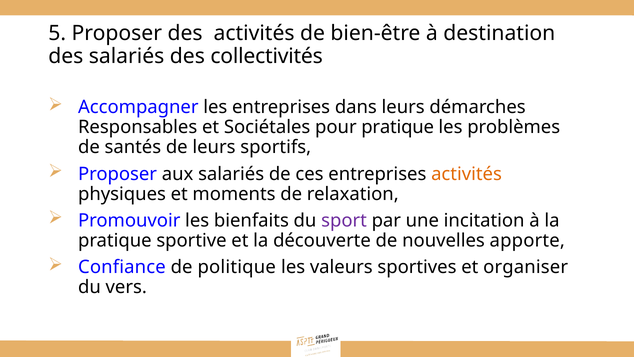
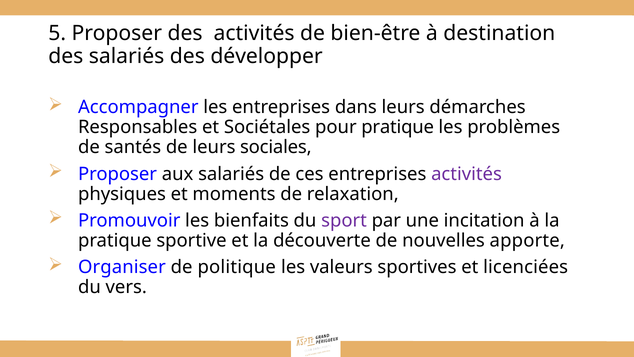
collectivités: collectivités -> développer (267, 56)
sportifs: sportifs -> sociales (276, 147)
activités colour: orange -> purple (466, 174)
Confiance: Confiance -> Organiser (122, 267)
organiser: organiser -> licenciées (526, 267)
